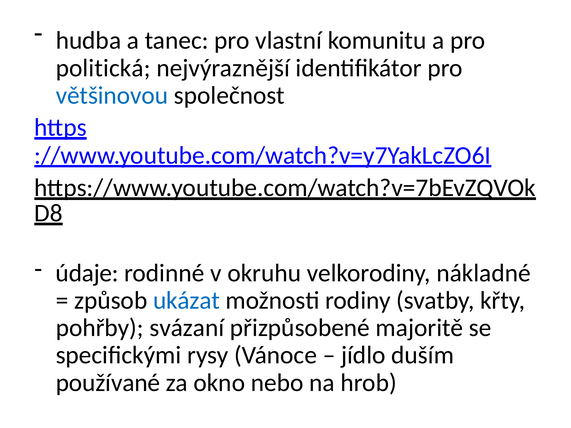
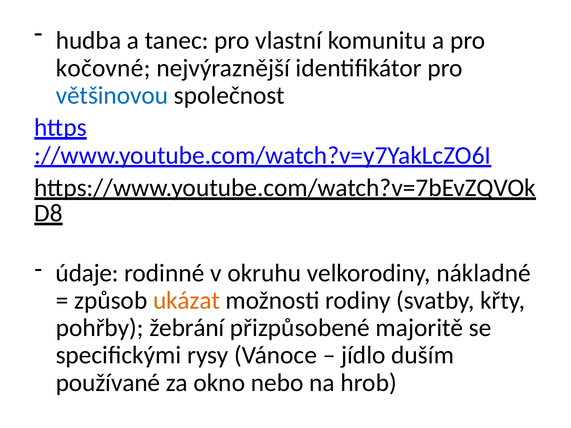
politická: politická -> kočovné (103, 68)
ukázat colour: blue -> orange (187, 301)
svázaní: svázaní -> žebrání (187, 328)
